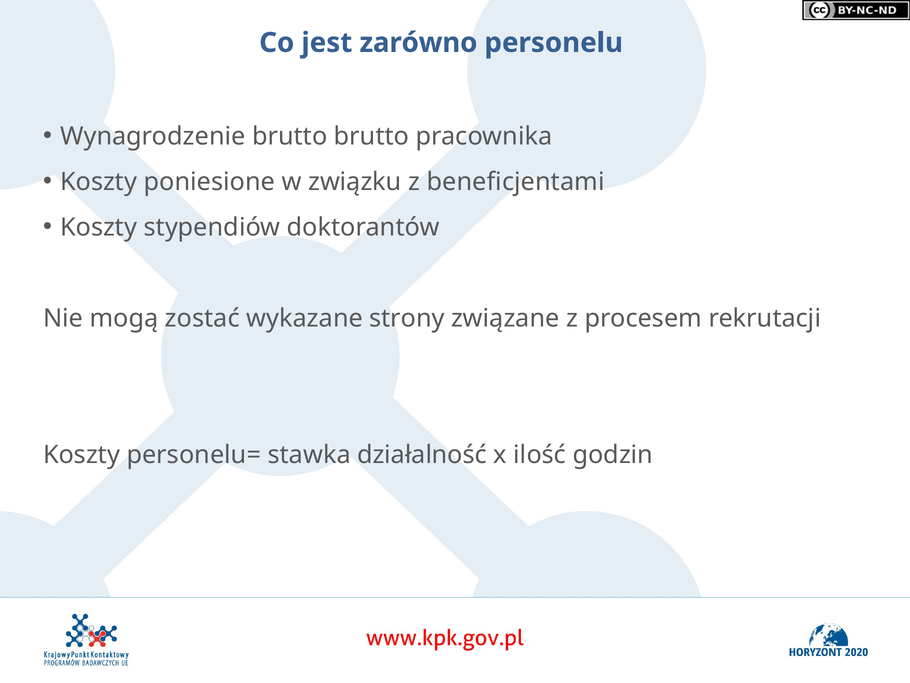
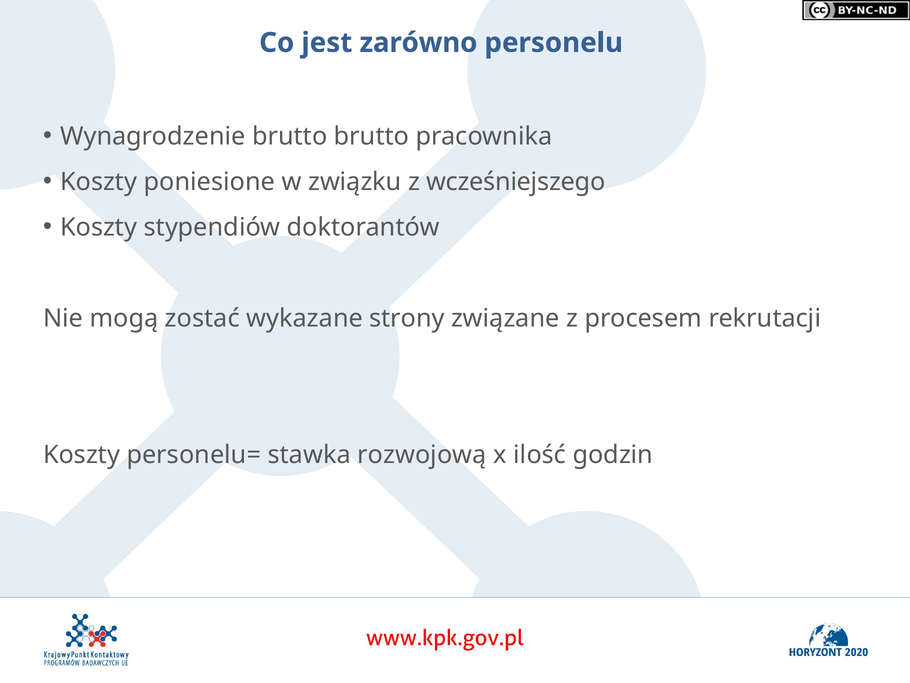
beneficjentami: beneficjentami -> wcześniejszego (516, 182)
działalność: działalność -> rozwojową (422, 455)
